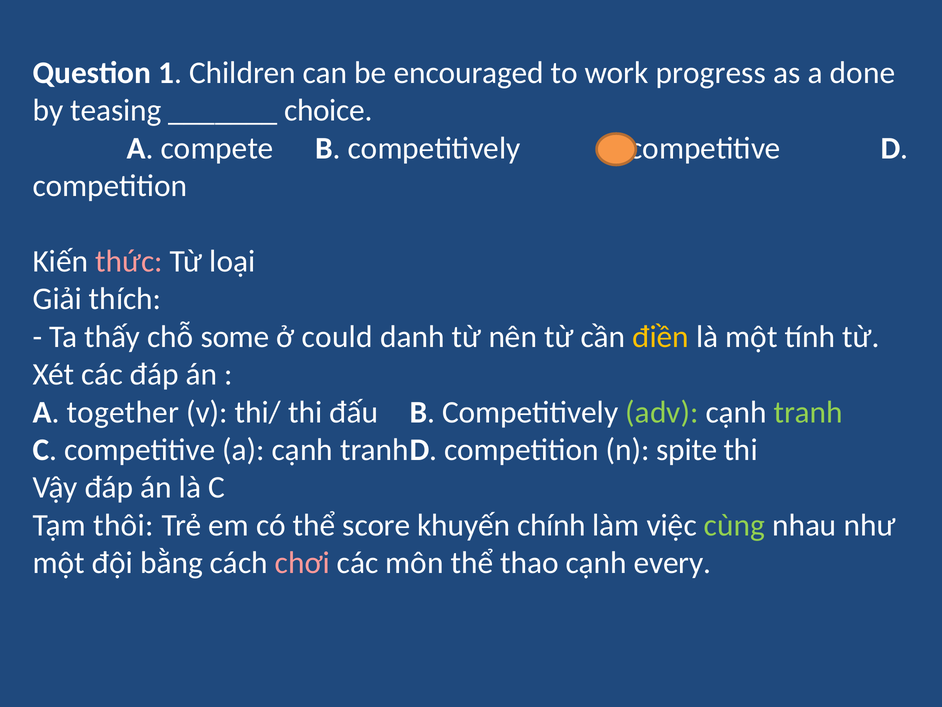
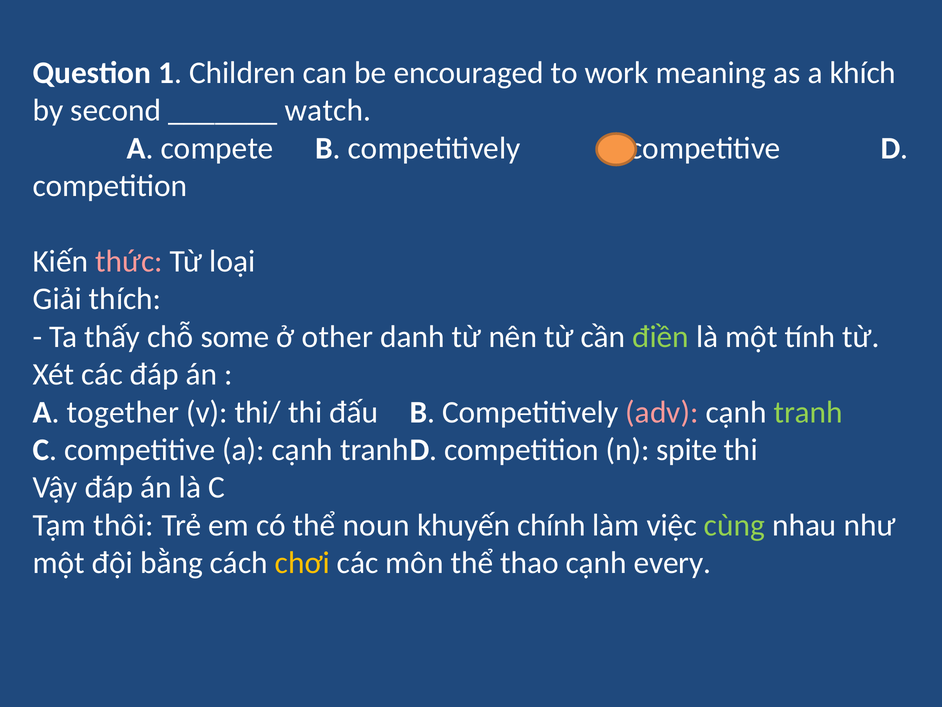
progress: progress -> meaning (711, 73)
done: done -> khích (863, 73)
teasing: teasing -> second (116, 110)
choice: choice -> watch (328, 110)
could: could -> other (337, 337)
điền colour: yellow -> light green (661, 337)
adv colour: light green -> pink (662, 412)
score: score -> noun (376, 525)
chơi colour: pink -> yellow (302, 563)
